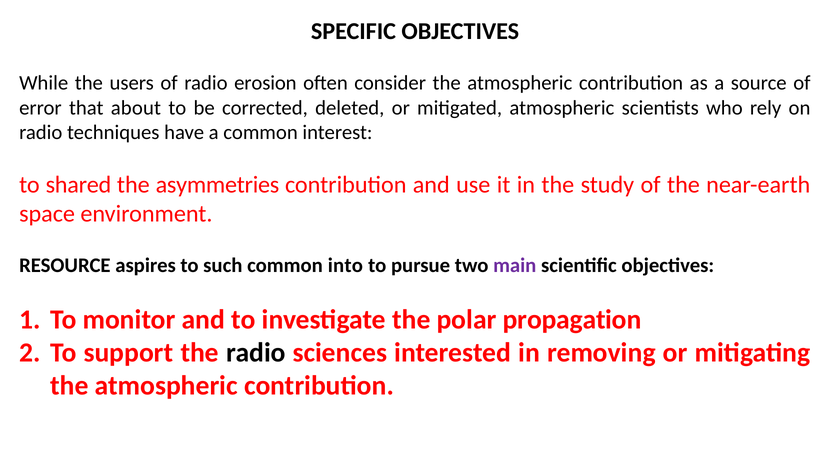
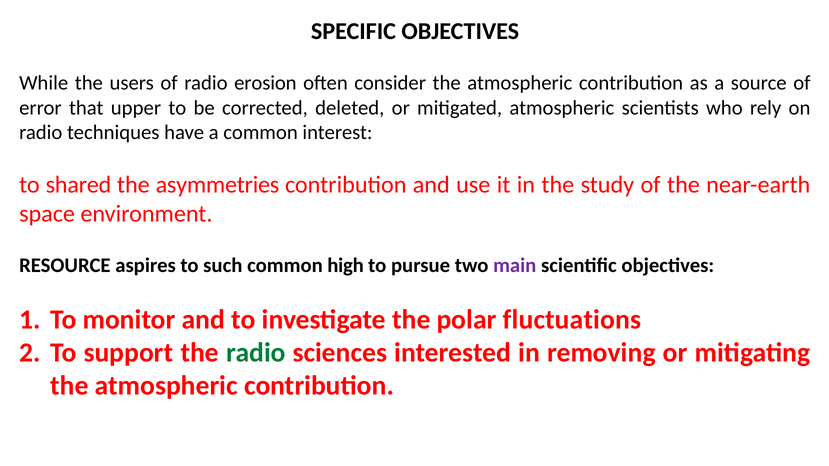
about: about -> upper (136, 108)
into: into -> high (346, 265)
propagation: propagation -> fluctuations (572, 320)
radio colour: black -> green (256, 353)
